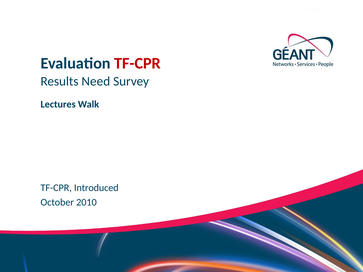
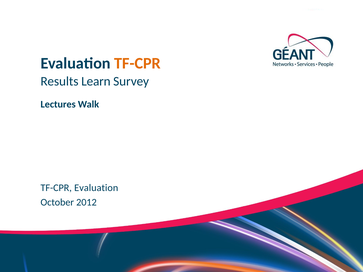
TF-CPR colour: red -> orange (138, 63)
Need: Need -> Learn (96, 81)
TF-CPR Introduced: Introduced -> Evaluation (96, 188)
2010: 2010 -> 2012 (86, 203)
